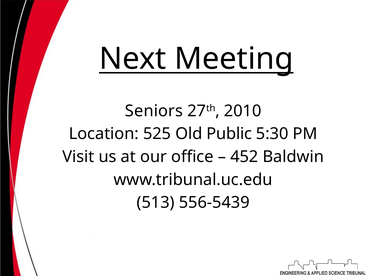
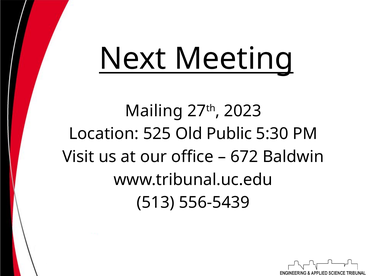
Seniors: Seniors -> Mailing (154, 111)
2010: 2010 -> 2023 (243, 111)
452: 452 -> 672 (244, 157)
